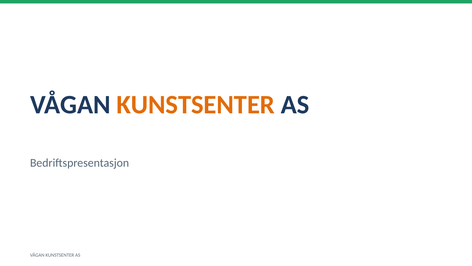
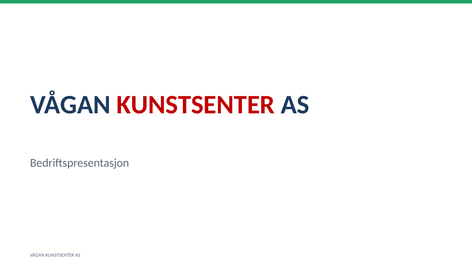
KUNSTSENTER colour: orange -> red (196, 105)
